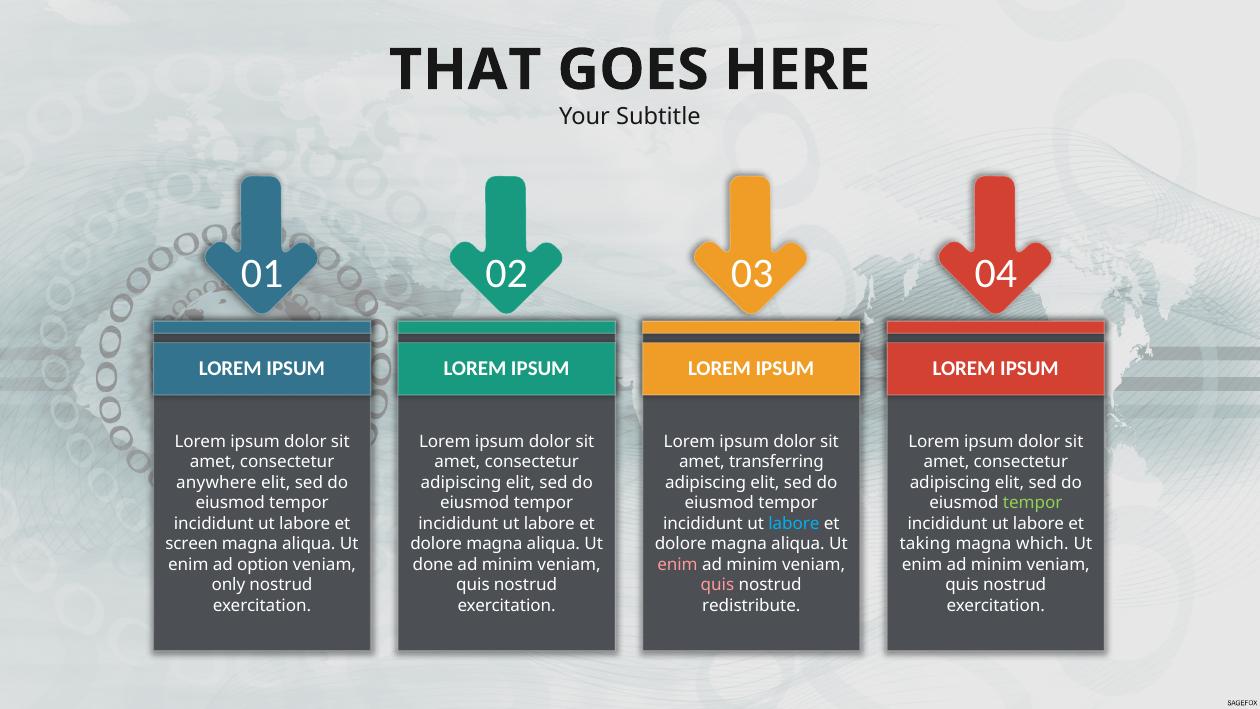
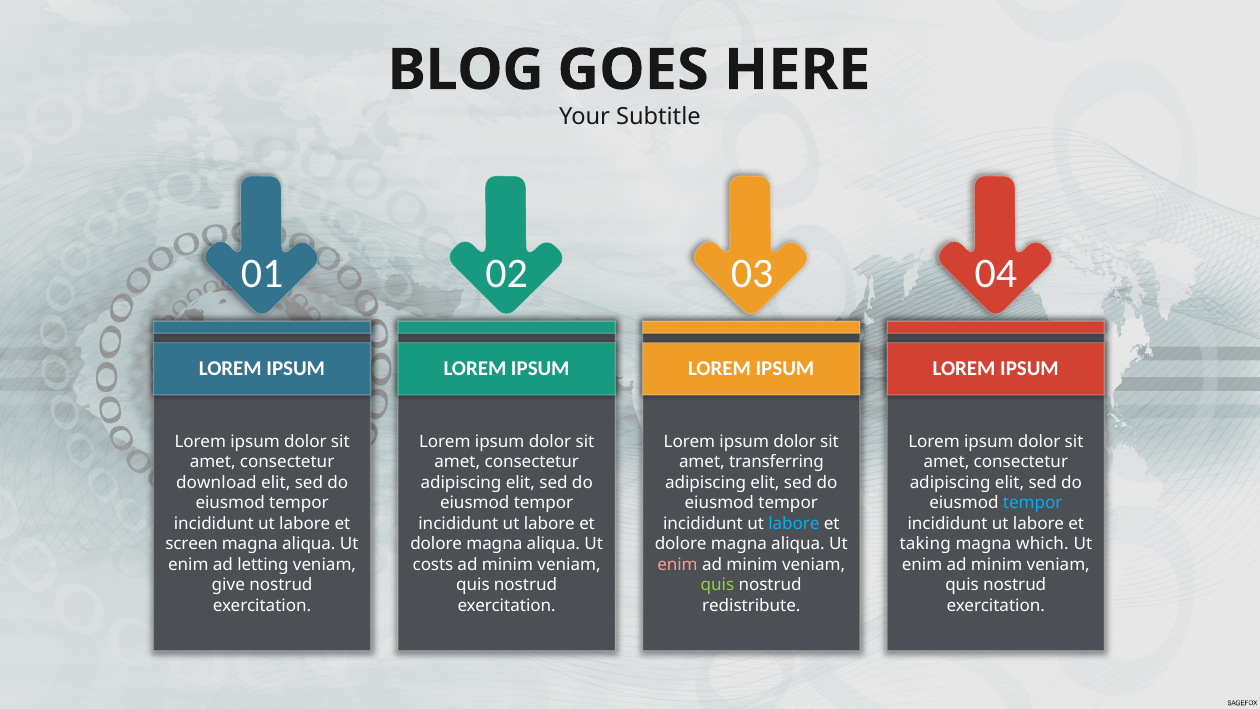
THAT: THAT -> BLOG (466, 70)
anywhere: anywhere -> download (216, 482)
tempor colour: light green -> light blue (1033, 503)
option: option -> letting (263, 564)
done: done -> costs (433, 564)
only: only -> give (228, 585)
quis colour: pink -> light green (718, 585)
